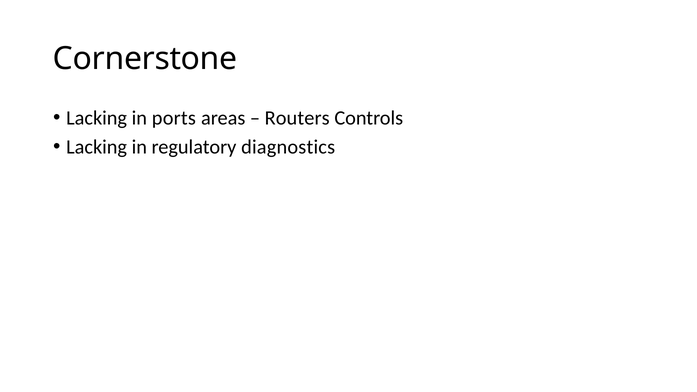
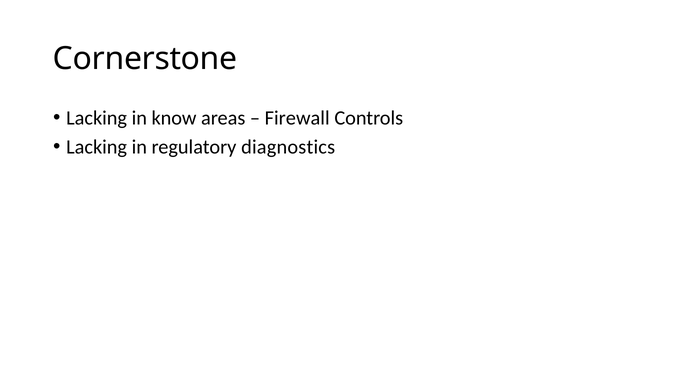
ports: ports -> know (174, 118)
Routers: Routers -> Firewall (297, 118)
